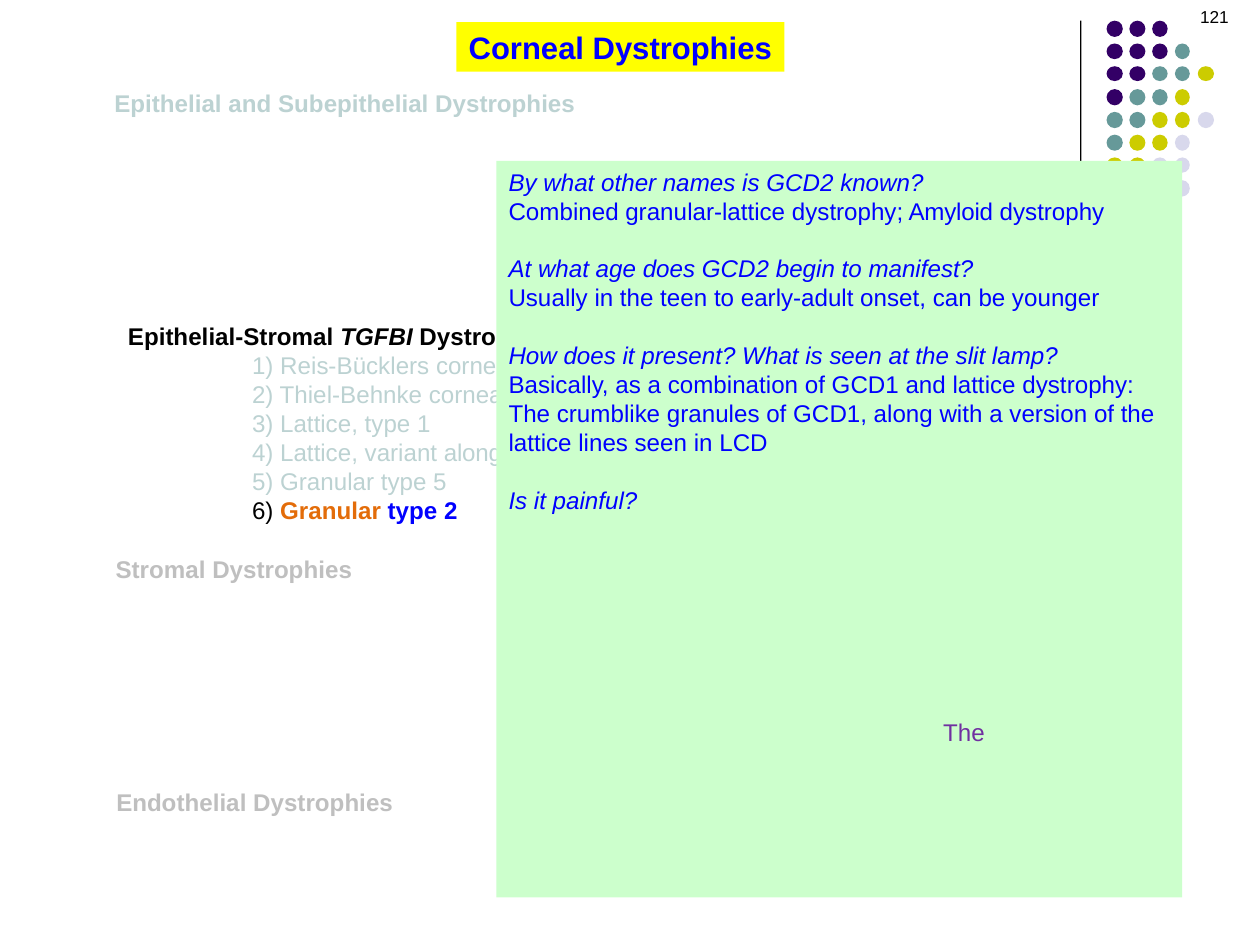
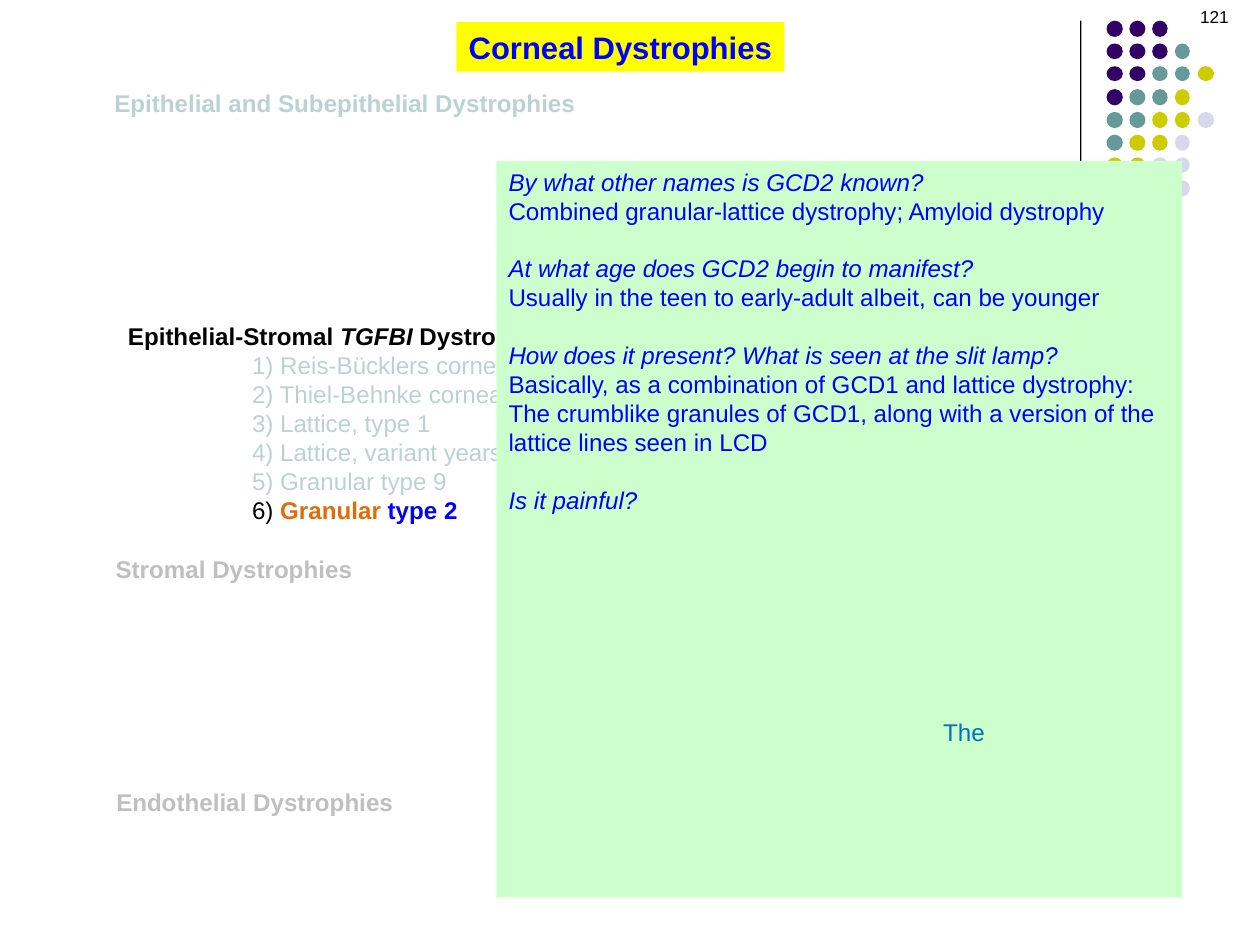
early-adult onset: onset -> albeit (893, 299)
variant along: along -> years (473, 453)
type 5: 5 -> 9 (440, 482)
The colour: purple -> blue (964, 734)
